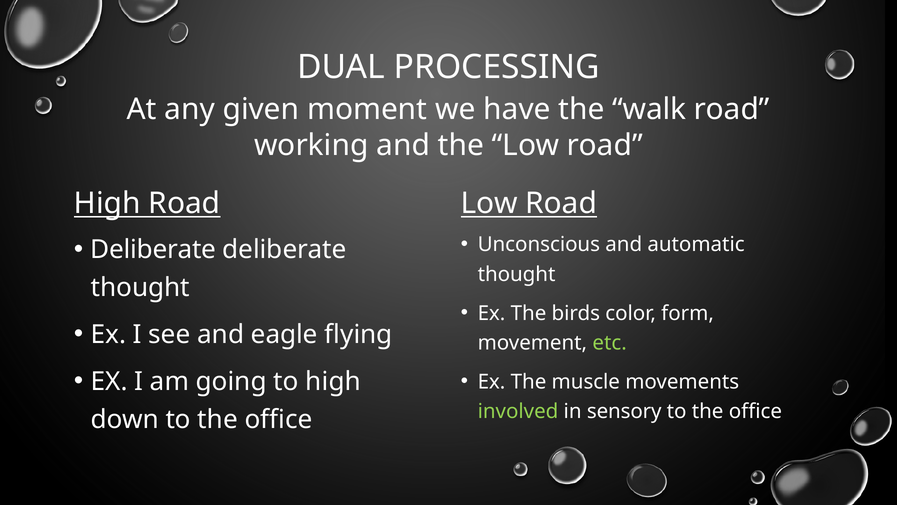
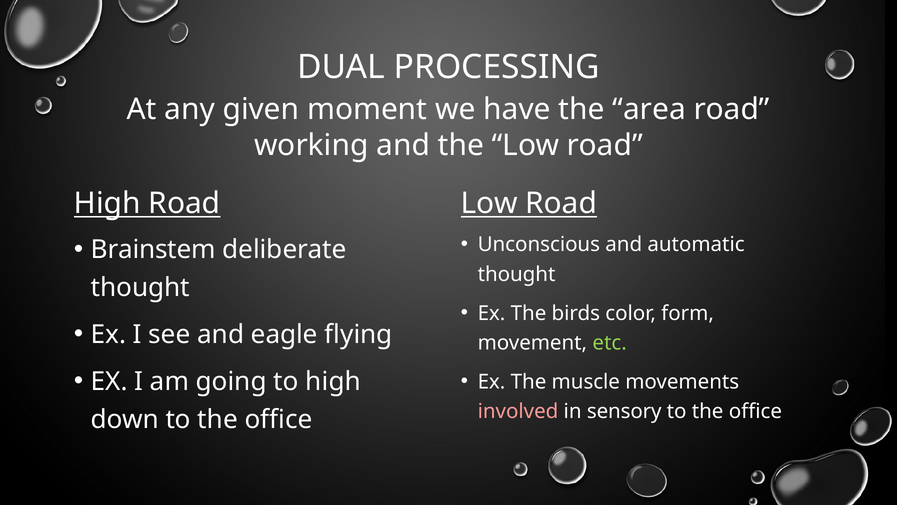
walk: walk -> area (649, 109)
Deliberate: Deliberate -> Brainstem (153, 250)
involved colour: light green -> pink (518, 411)
